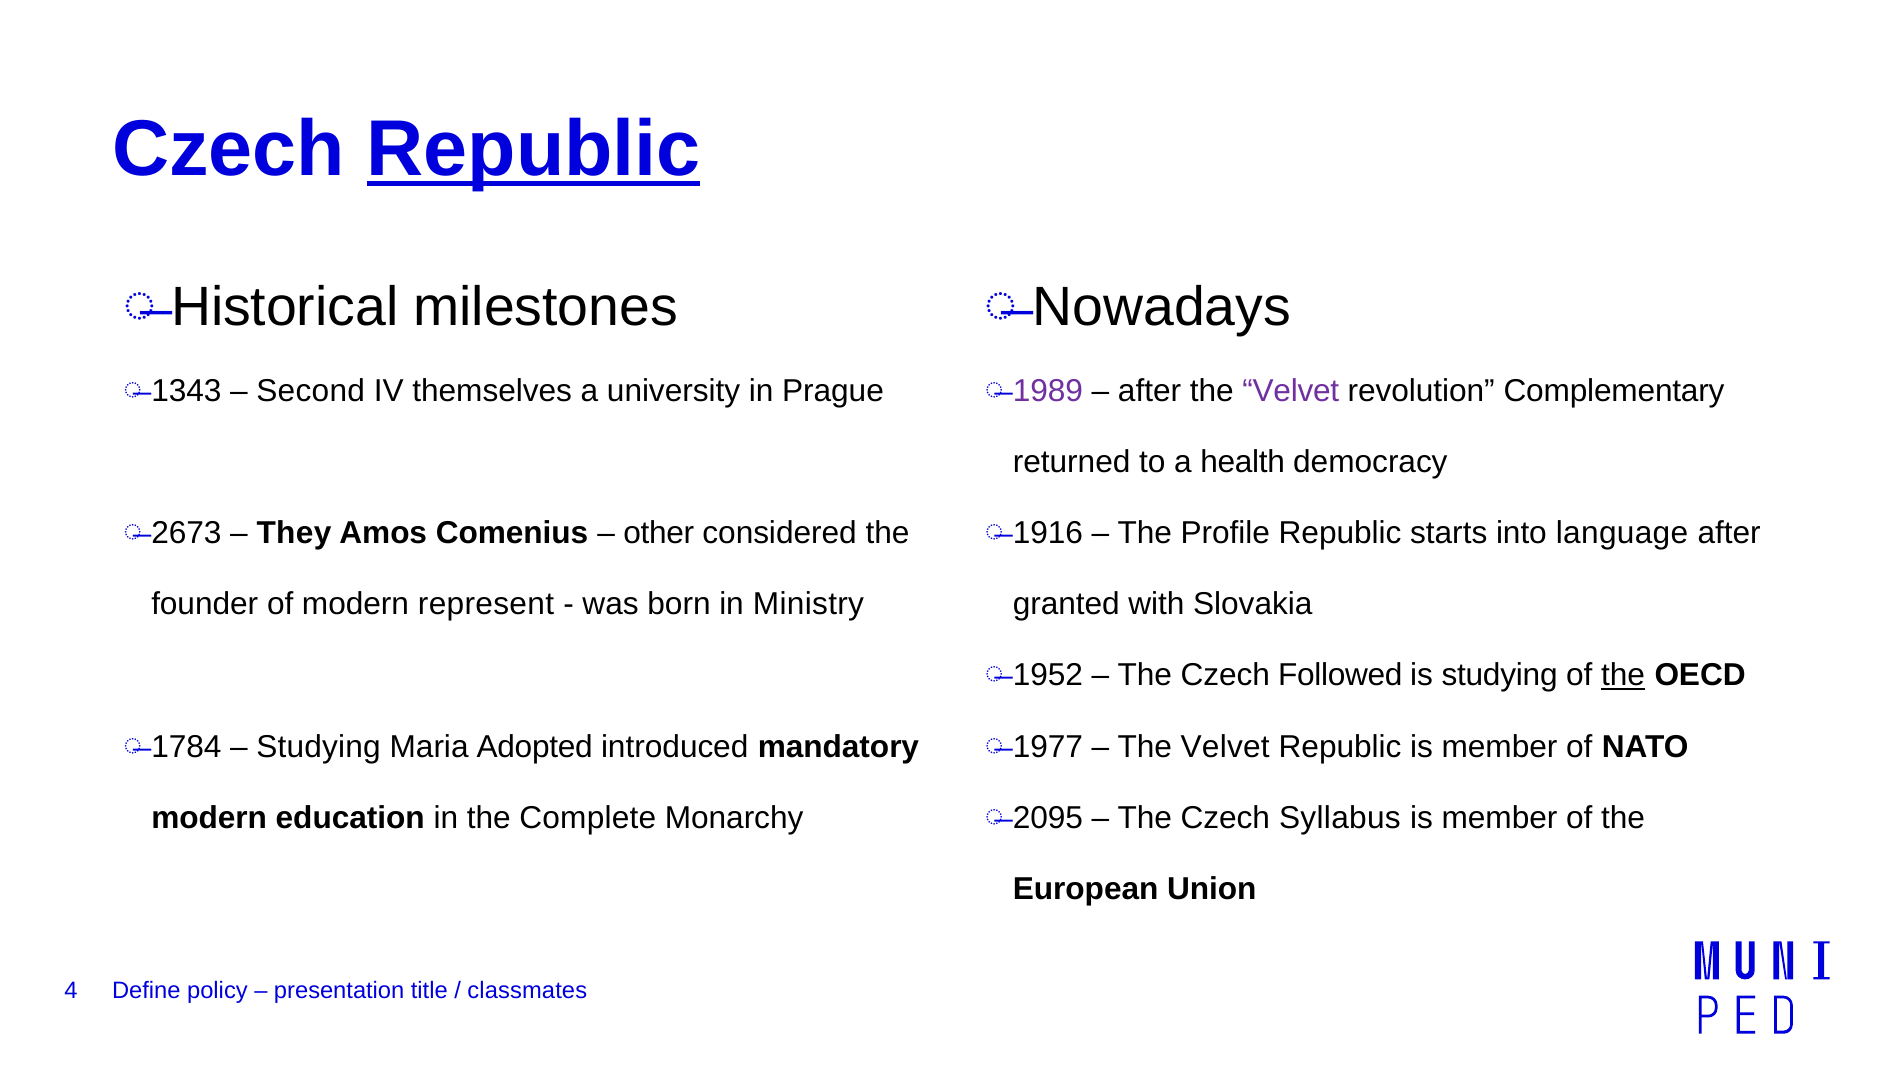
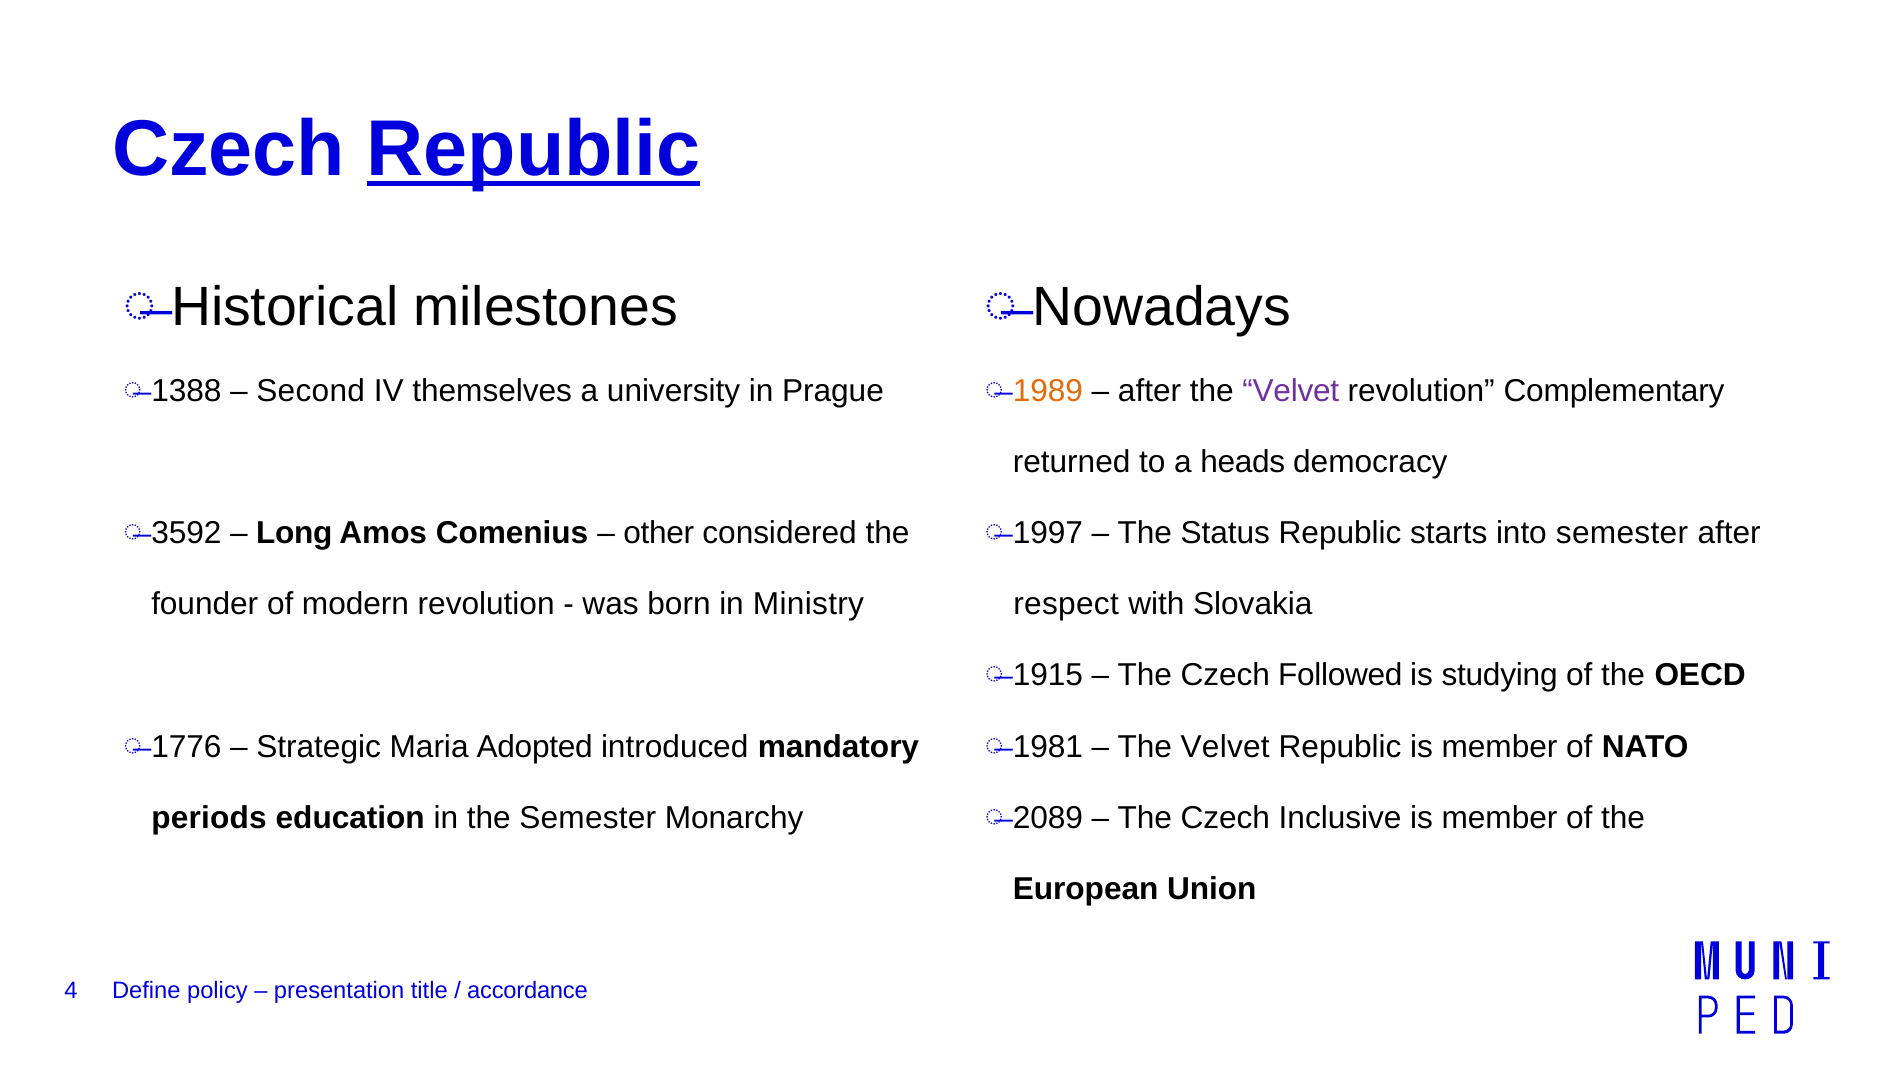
1343: 1343 -> 1388 (186, 391)
1989 colour: purple -> orange (1048, 391)
health: health -> heads (1243, 462)
2673: 2673 -> 3592 (186, 533)
They: They -> Long (294, 533)
1916: 1916 -> 1997 (1048, 533)
Profile: Profile -> Status (1225, 533)
into language: language -> semester (1622, 533)
modern represent: represent -> revolution (486, 604)
granted: granted -> respect (1066, 604)
1952: 1952 -> 1915 (1048, 675)
the underline: present -> none (1623, 675)
1784: 1784 -> 1776 (186, 747)
Studying: Studying -> Strategic (319, 747)
1977: 1977 -> 1981 (1048, 747)
2095: 2095 -> 2089 (1048, 818)
Syllabus: Syllabus -> Inclusive (1340, 818)
modern: modern -> periods (209, 818)
the Complete: Complete -> Semester (588, 818)
classmates: classmates -> accordance (527, 991)
